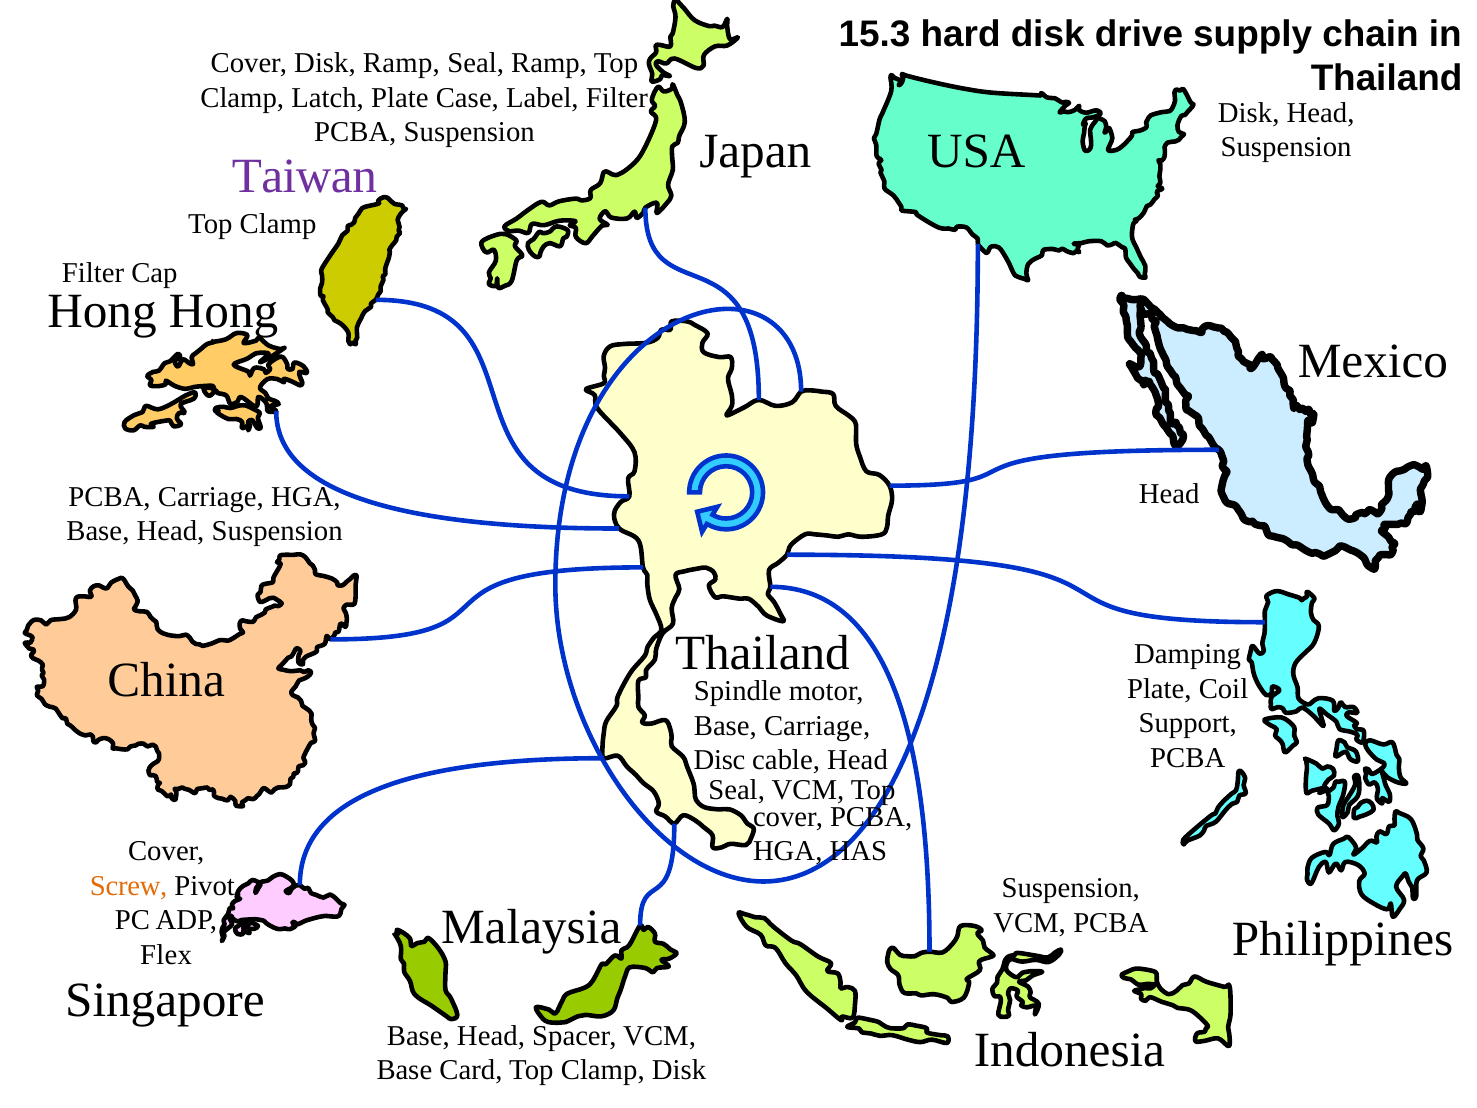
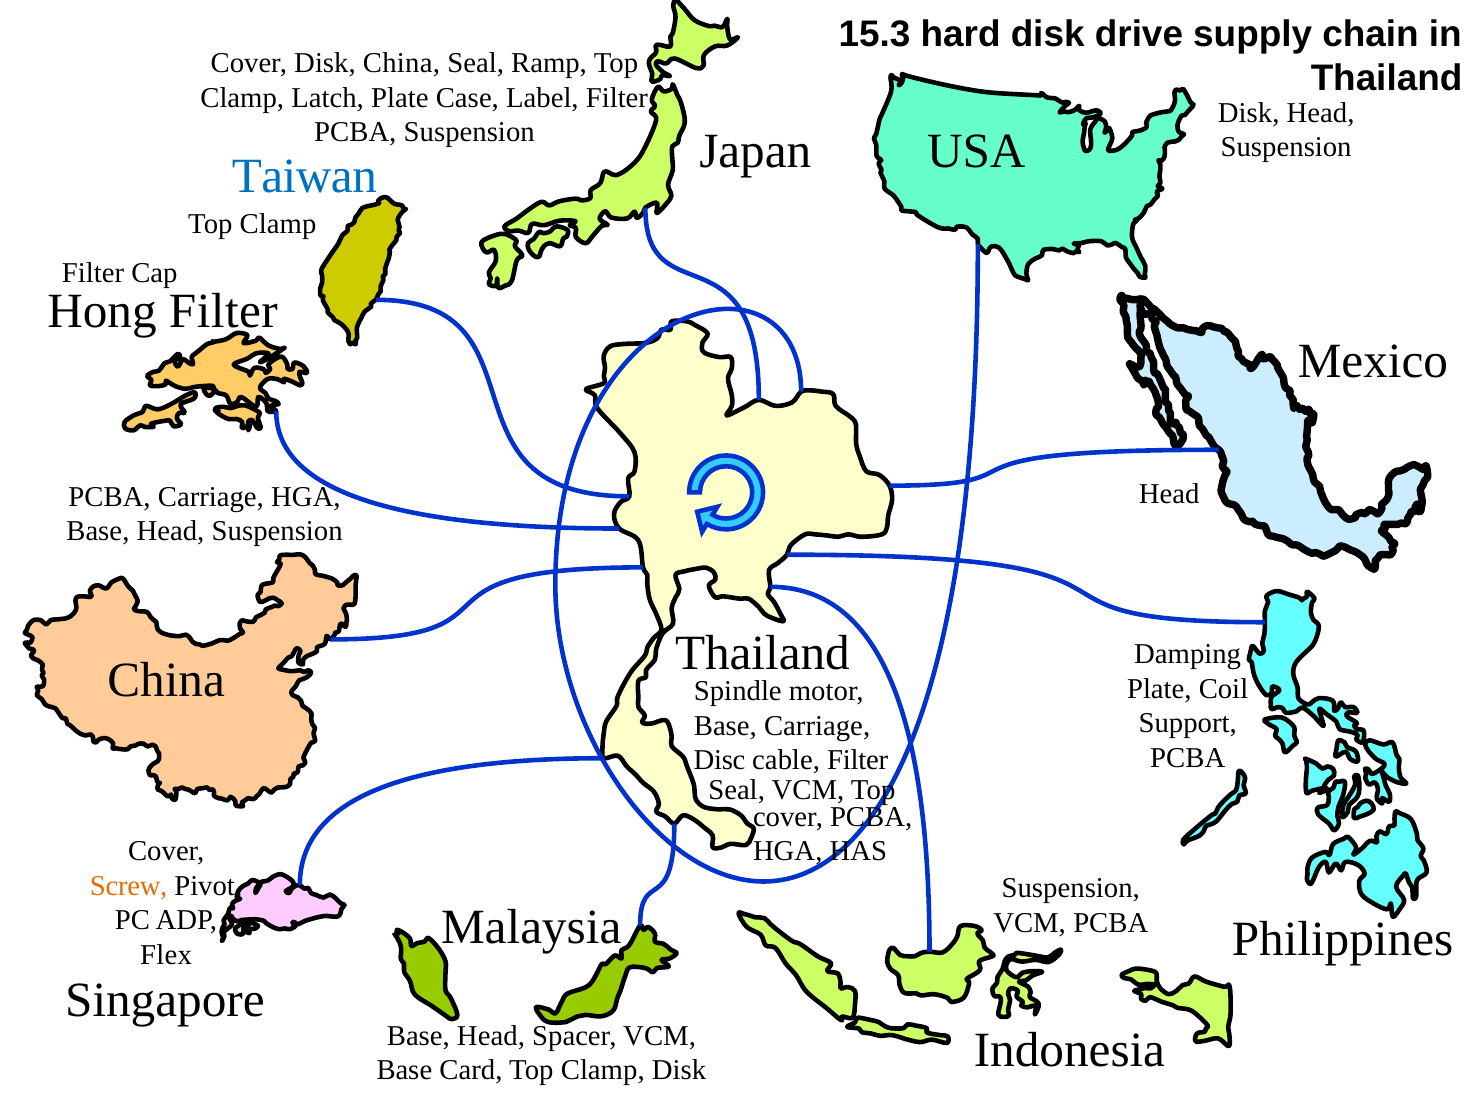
Disk Ramp: Ramp -> China (401, 63)
Taiwan colour: purple -> blue (304, 176)
Hong Hong: Hong -> Filter (223, 311)
cable Head: Head -> Filter (858, 760)
